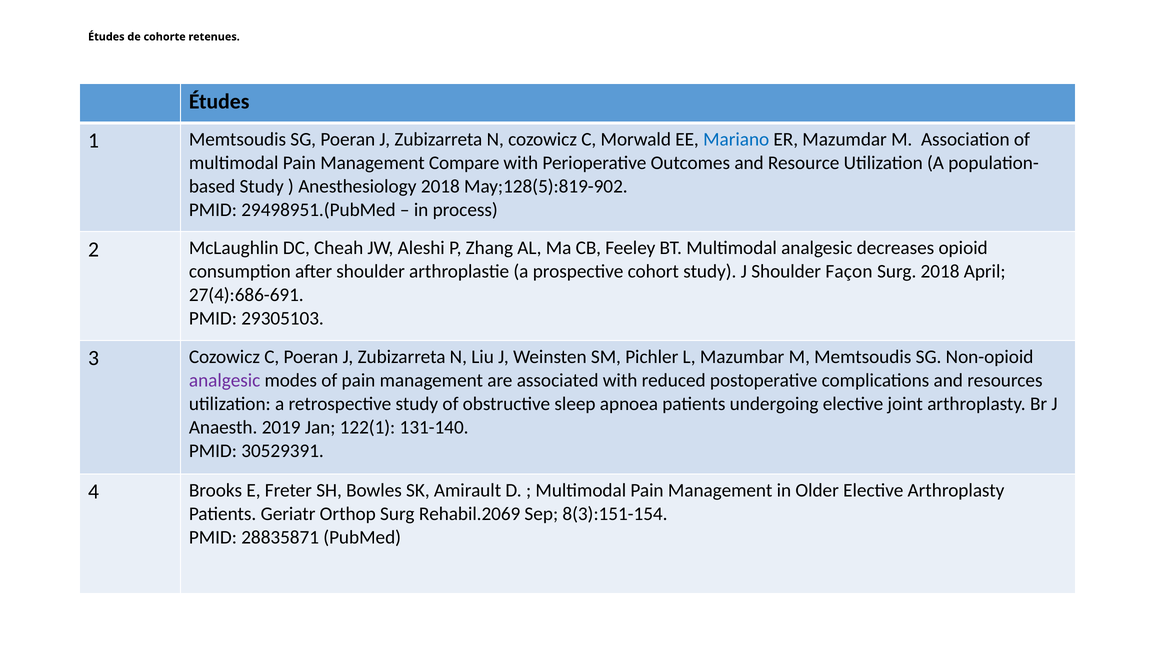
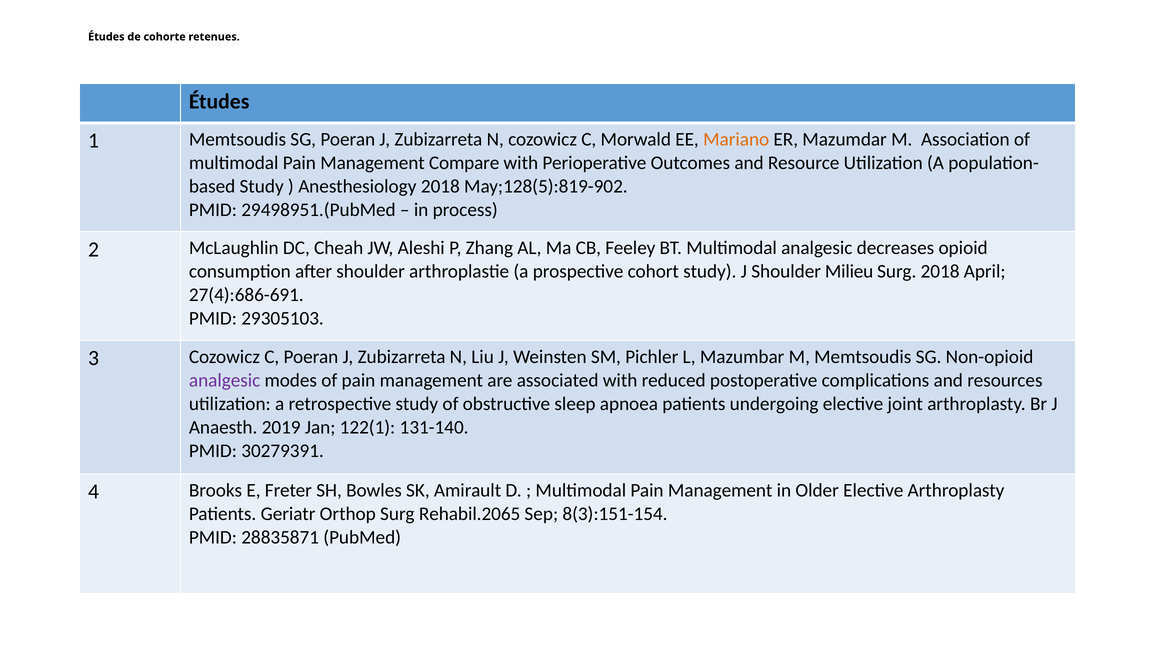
Mariano colour: blue -> orange (736, 139)
Façon: Façon -> Milieu (849, 271)
30529391: 30529391 -> 30279391 (283, 451)
Rehabil.2069: Rehabil.2069 -> Rehabil.2065 (470, 514)
